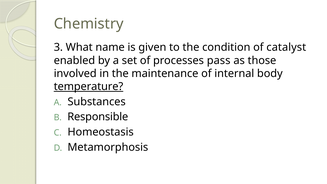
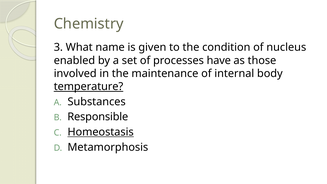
catalyst: catalyst -> nucleus (286, 47)
pass: pass -> have (219, 60)
Homeostasis underline: none -> present (101, 132)
